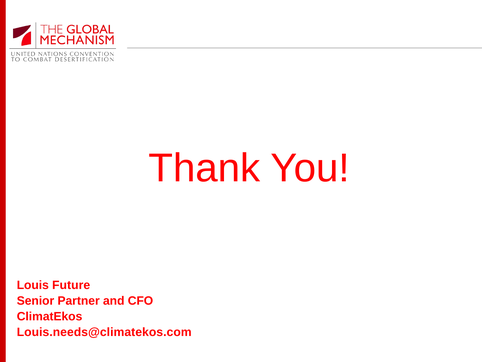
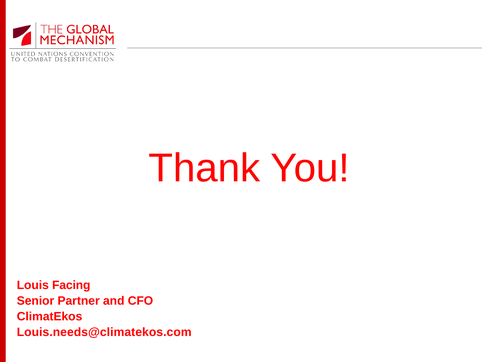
Future: Future -> Facing (71, 285)
